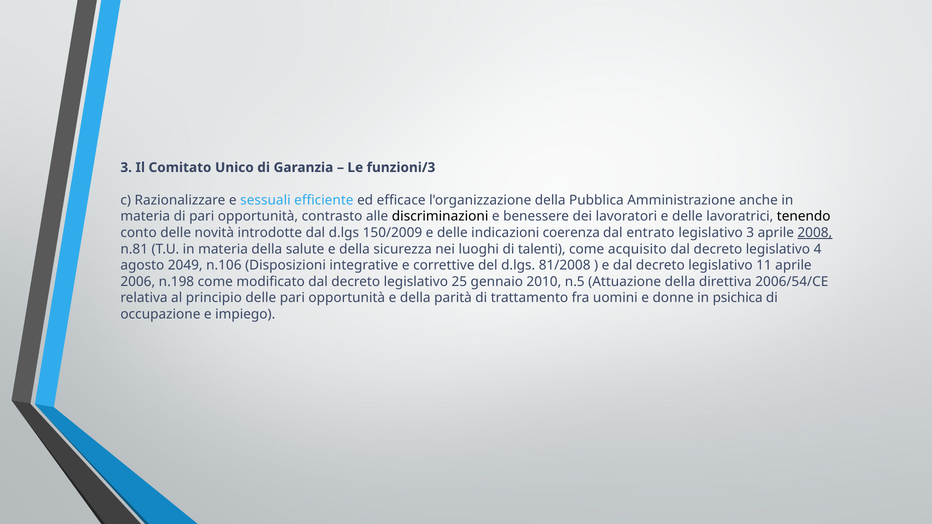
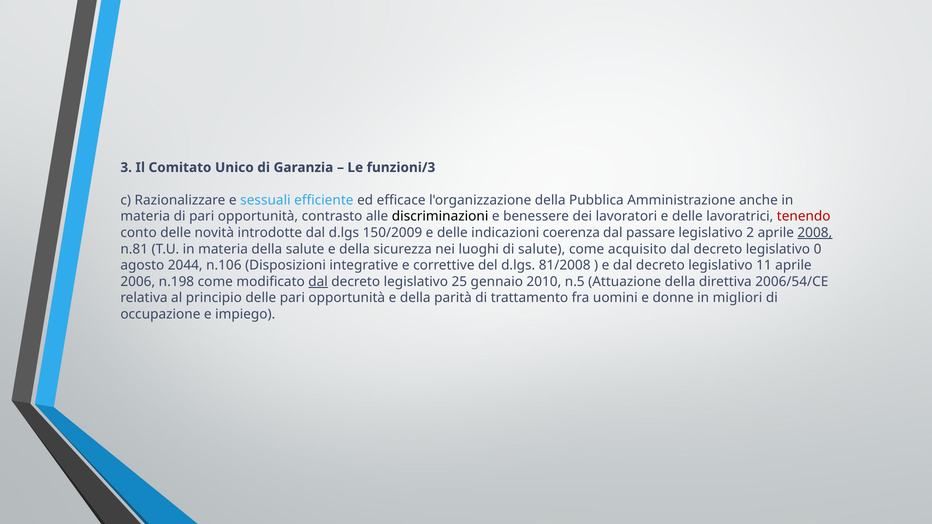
tenendo colour: black -> red (804, 217)
entrato: entrato -> passare (651, 233)
legislativo 3: 3 -> 2 (750, 233)
di talenti: talenti -> salute (542, 249)
4: 4 -> 0 (818, 249)
2049: 2049 -> 2044 (185, 266)
dal underline: none -> present (318, 282)
psichica: psichica -> migliori (738, 298)
